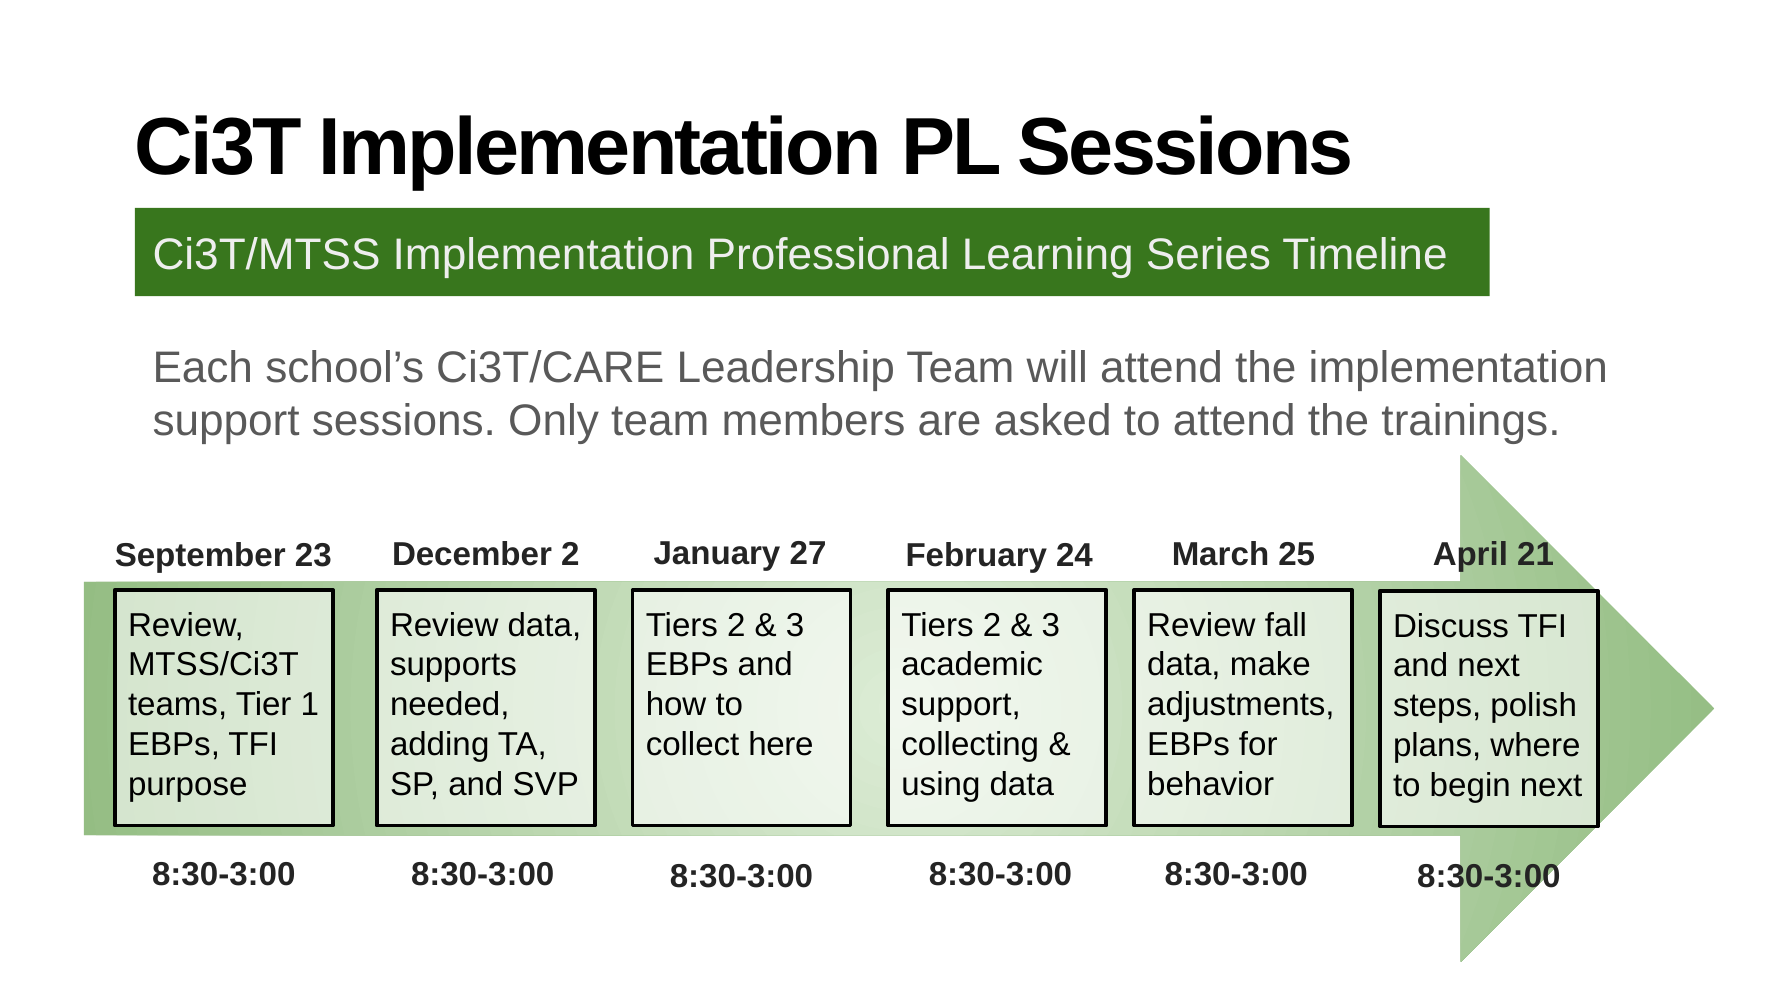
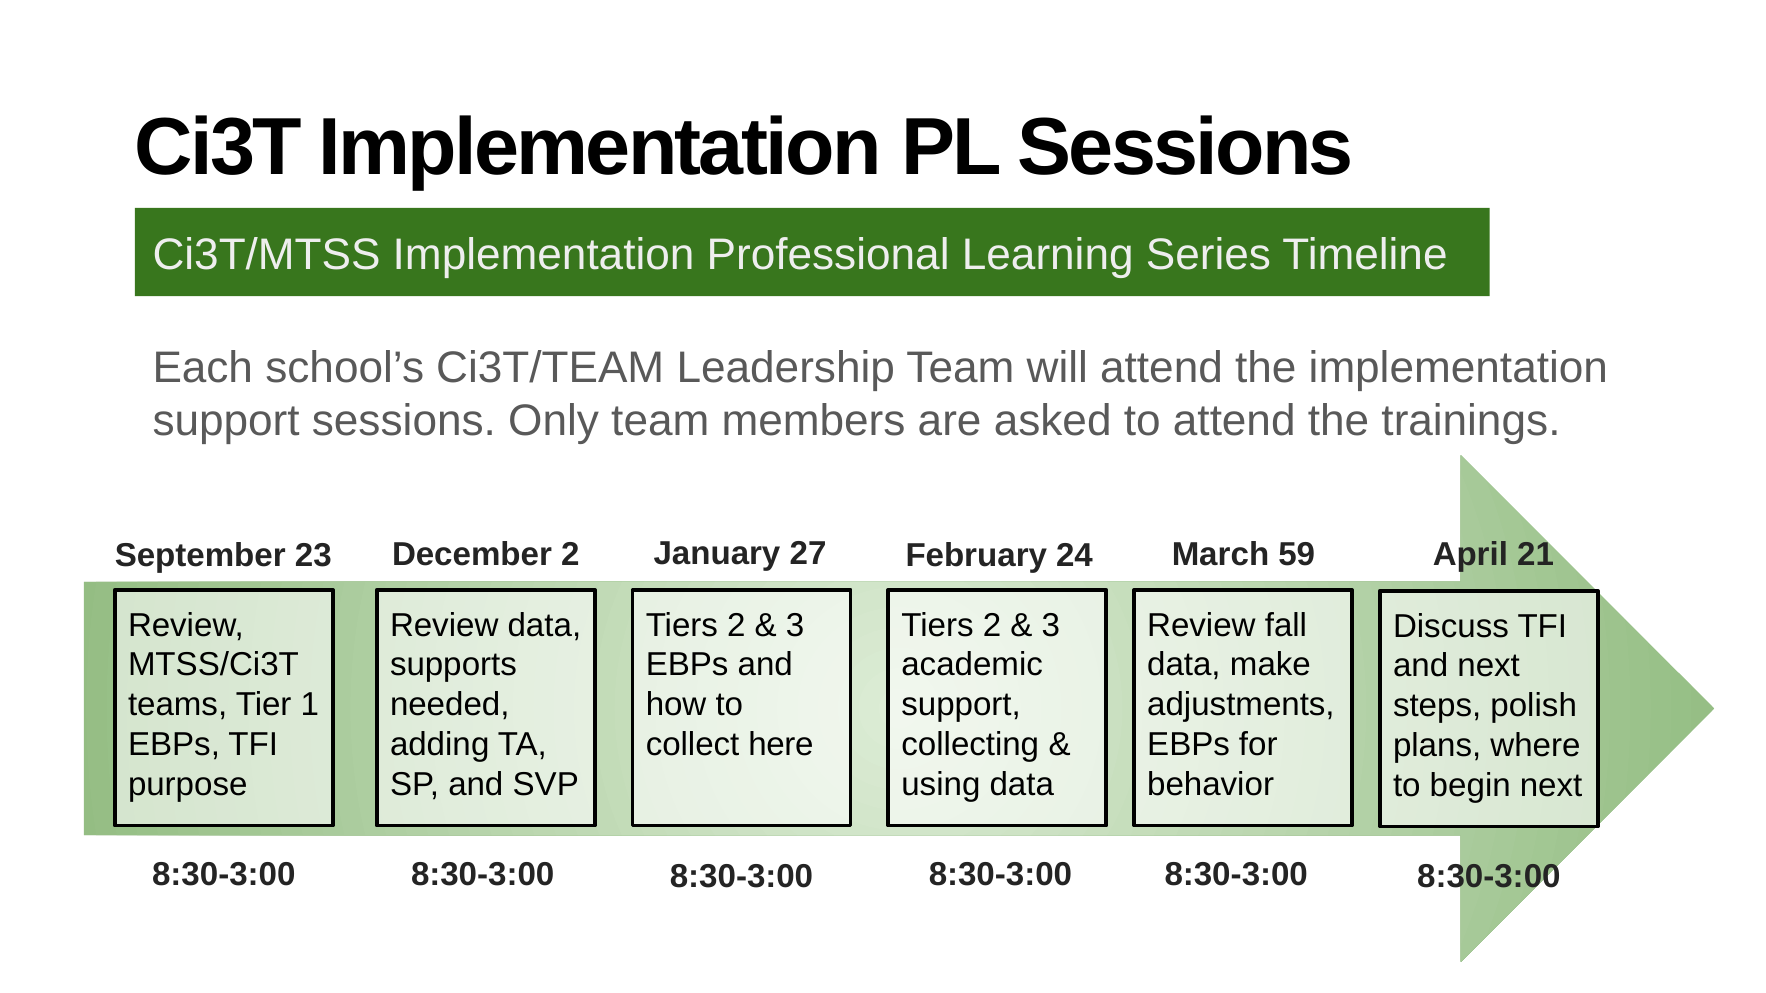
Ci3T/CARE: Ci3T/CARE -> Ci3T/TEAM (550, 368)
25: 25 -> 59 (1297, 555)
